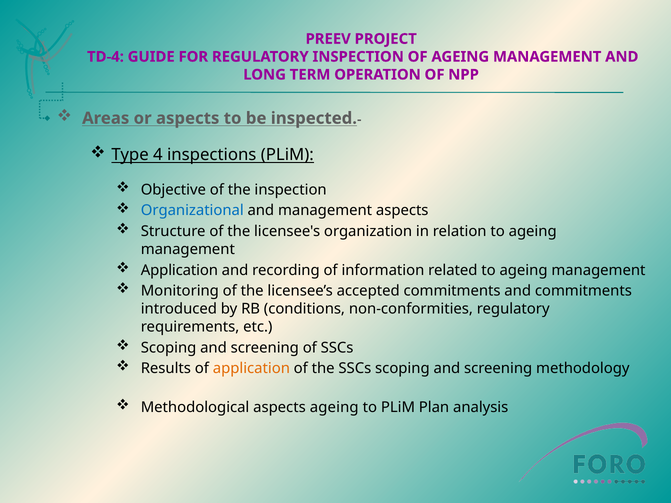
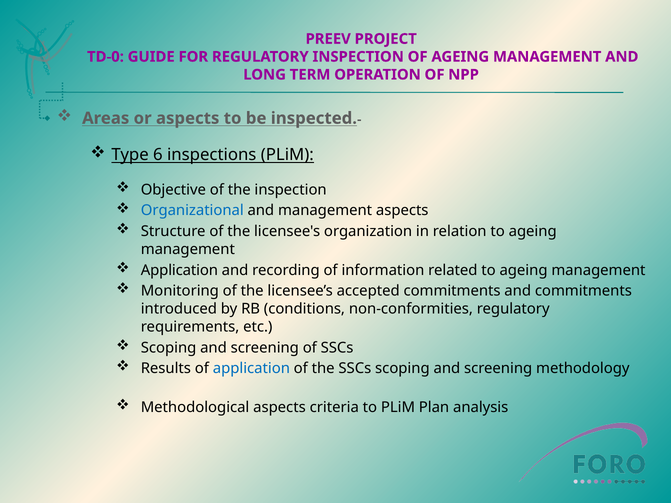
TD-4: TD-4 -> TD-0 (105, 57)
4: 4 -> 6 (158, 155)
application colour: orange -> blue (251, 369)
aspects ageing: ageing -> criteria (334, 407)
